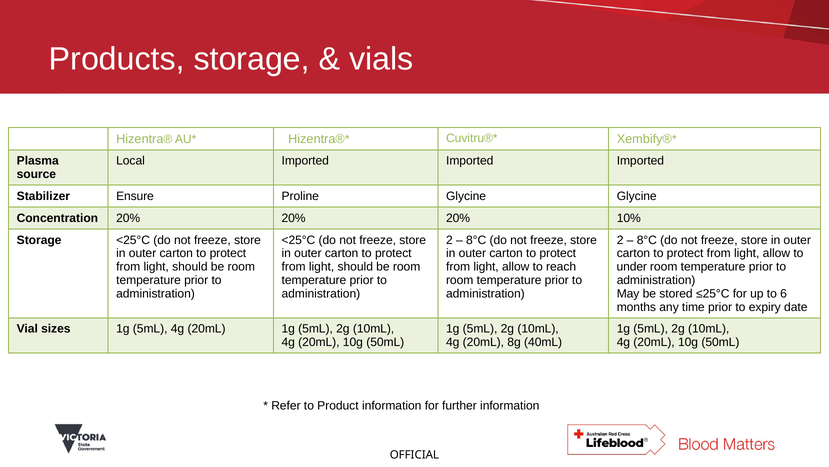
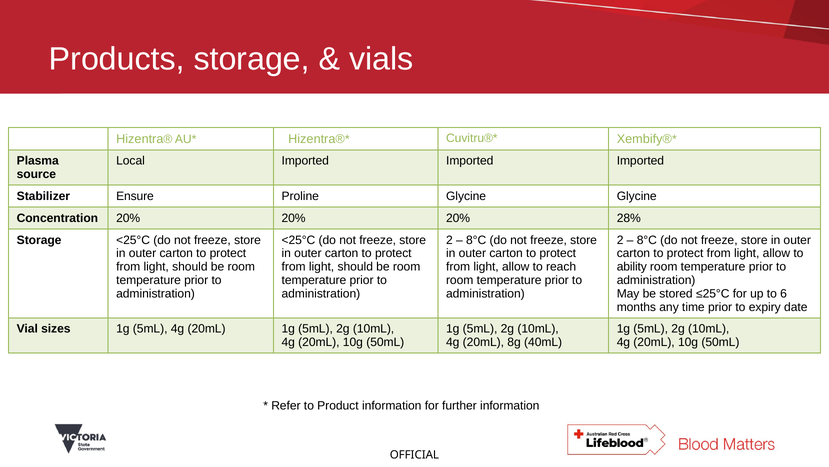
10%: 10% -> 28% (629, 218)
under: under -> ability (632, 267)
